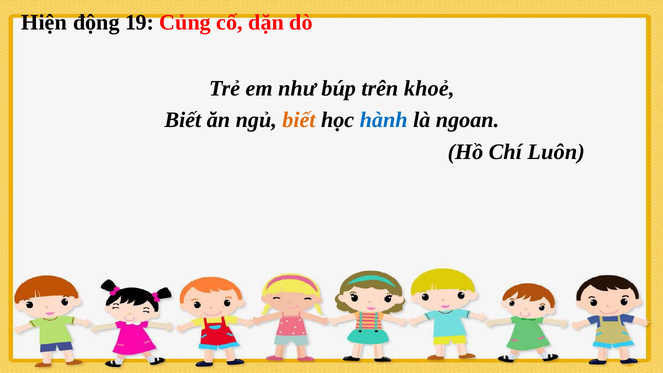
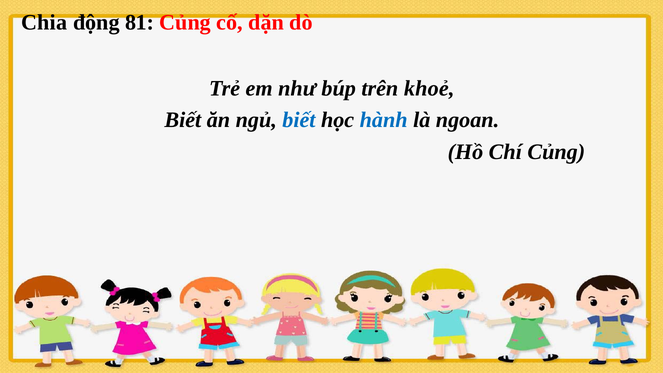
Hiện: Hiện -> Chia (44, 23)
19: 19 -> 81 (140, 23)
biết colour: orange -> blue (299, 120)
Chí Luôn: Luôn -> Củng (556, 152)
